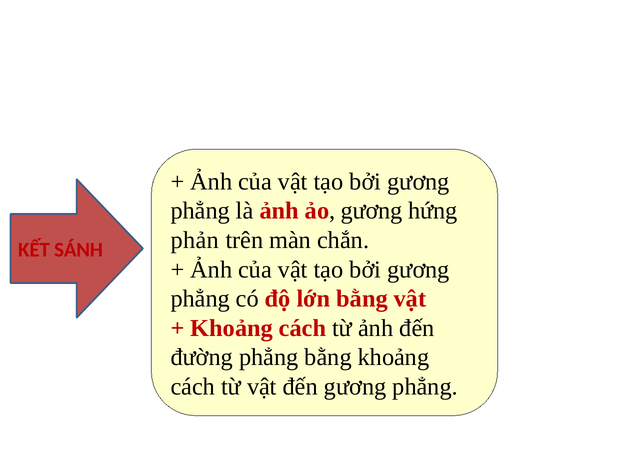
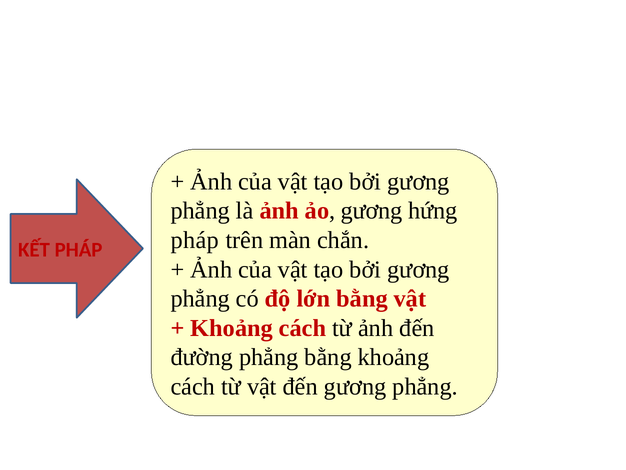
phản: phản -> pháp (195, 240)
KẾT SÁNH: SÁNH -> PHÁP (79, 250)
